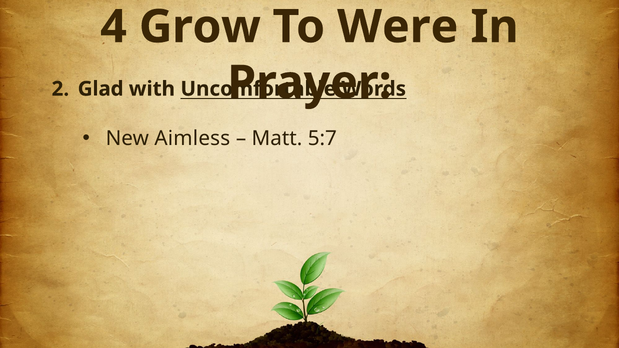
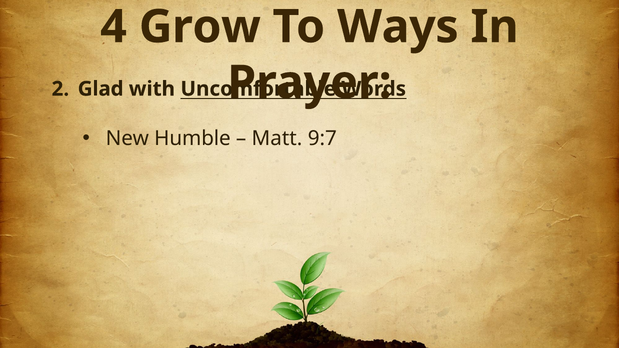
Were: Were -> Ways (398, 27)
Aimless: Aimless -> Humble (192, 138)
5:7: 5:7 -> 9:7 (322, 138)
